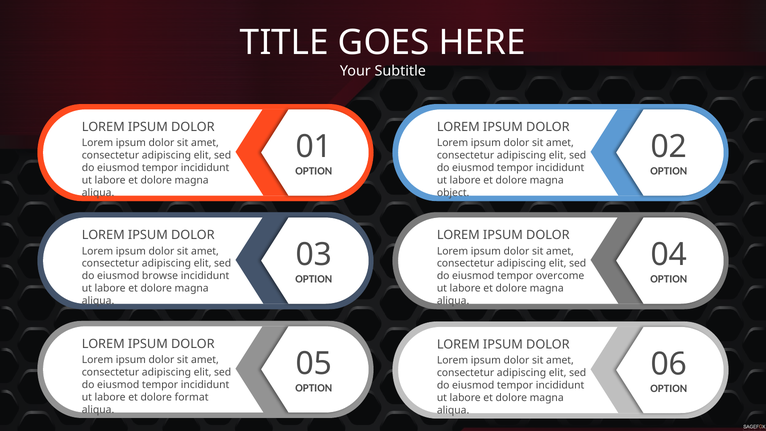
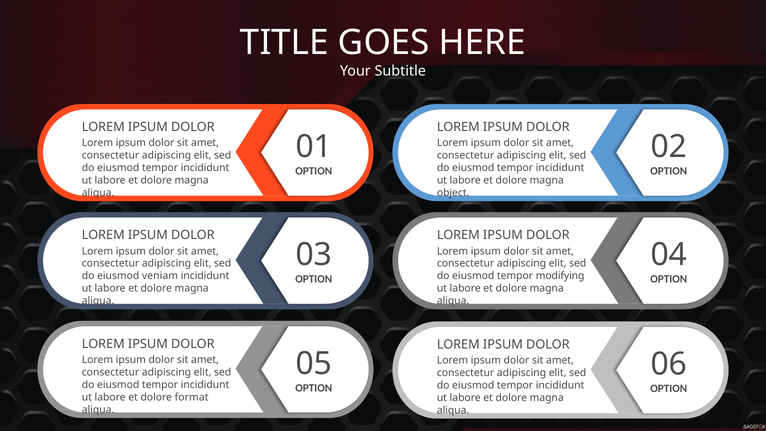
browse: browse -> veniam (160, 276)
overcome: overcome -> modifying (560, 276)
